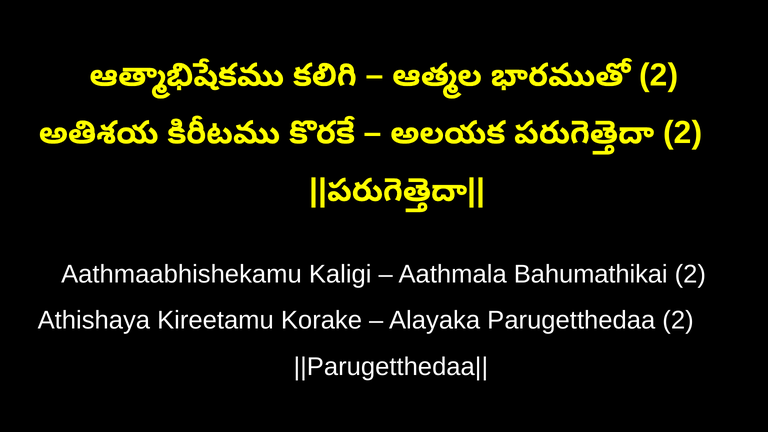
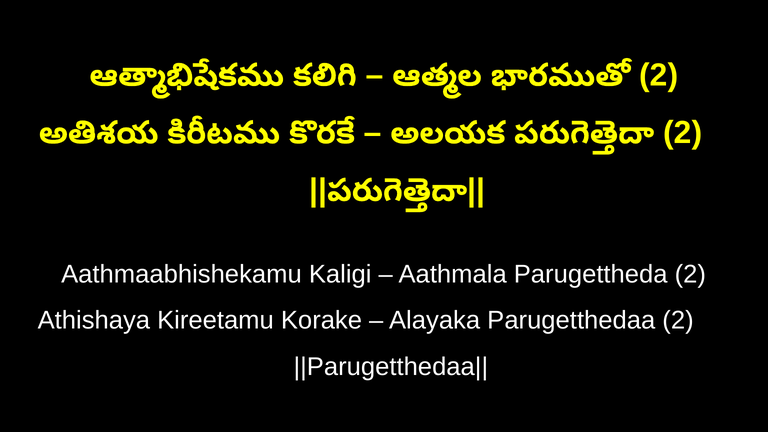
Bahumathikai: Bahumathikai -> Parugettheda (591, 274)
